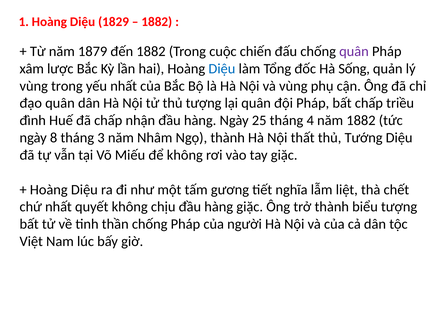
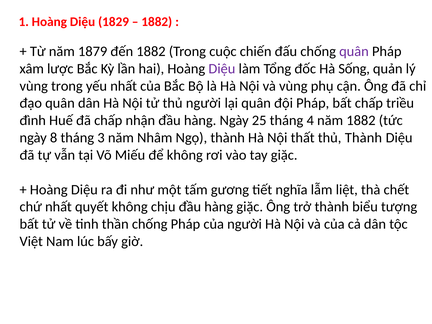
Diệu colour: blue -> purple (222, 69)
thủ tượng: tượng -> người (203, 103)
thủ Tướng: Tướng -> Thành (363, 138)
